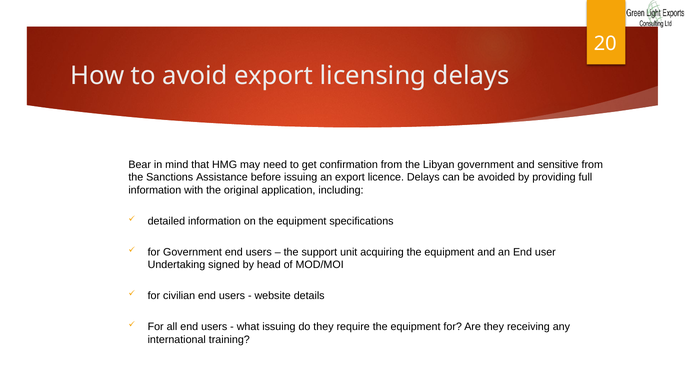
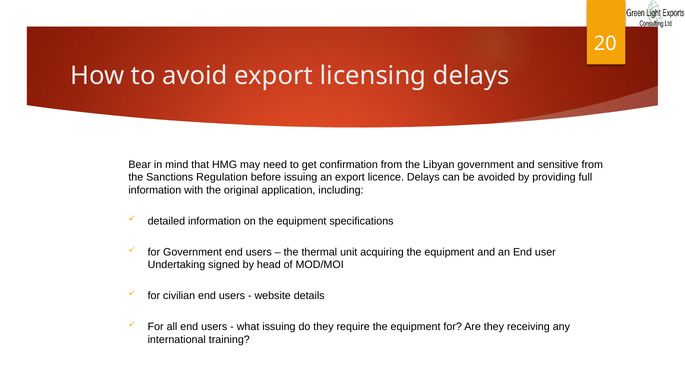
Assistance: Assistance -> Regulation (222, 177)
support: support -> thermal (319, 252)
